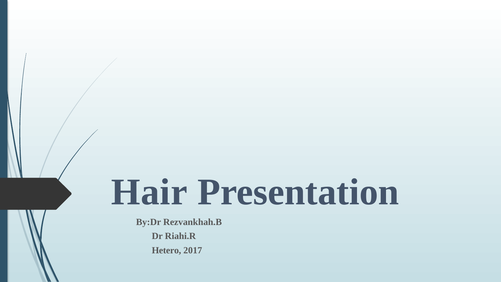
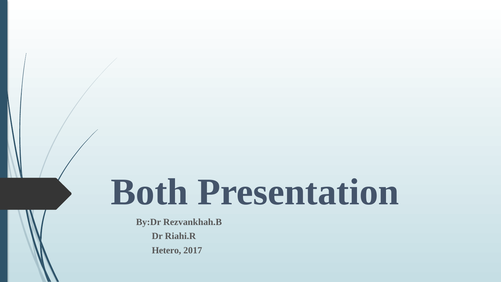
Hair: Hair -> Both (150, 192)
